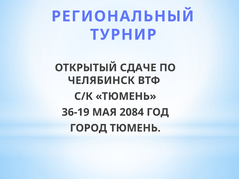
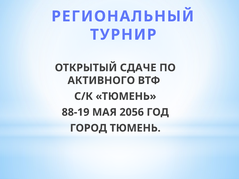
ЧЕЛЯБИНСК: ЧЕЛЯБИНСК -> АКТИВНОГО (101, 81)
36-19: 36-19 -> 88-19 (76, 112)
2084: 2084 -> 2056 (132, 112)
